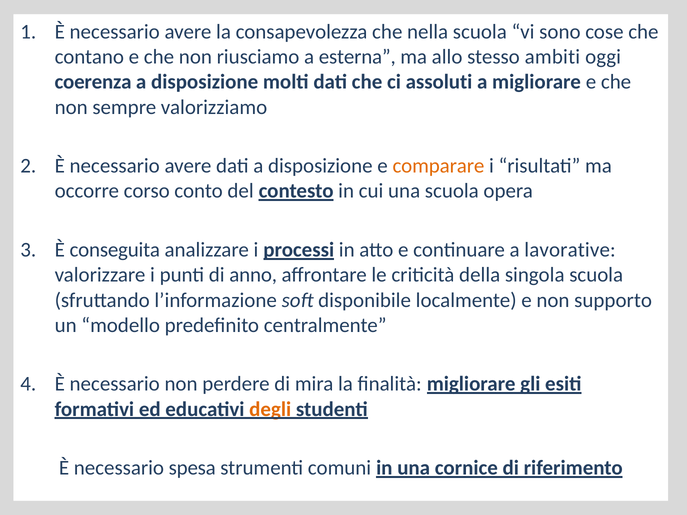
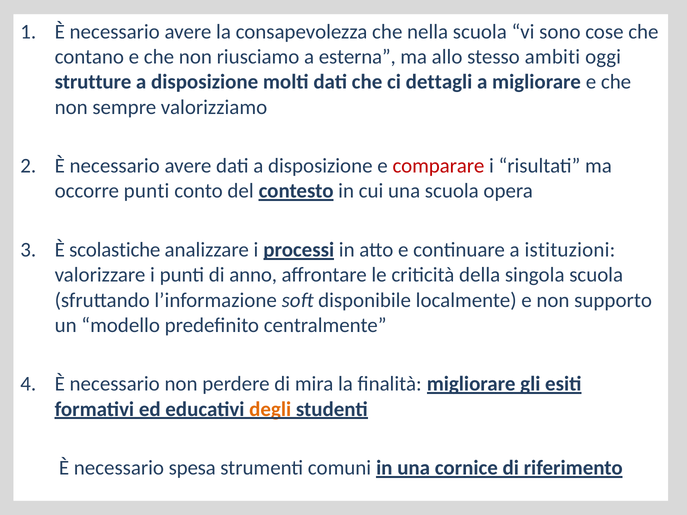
coerenza: coerenza -> strutture (93, 82)
assoluti: assoluti -> dettagli (439, 82)
comparare colour: orange -> red (438, 166)
occorre corso: corso -> punti (147, 191)
conseguita: conseguita -> scolastiche (115, 250)
lavorative: lavorative -> istituzioni (570, 250)
